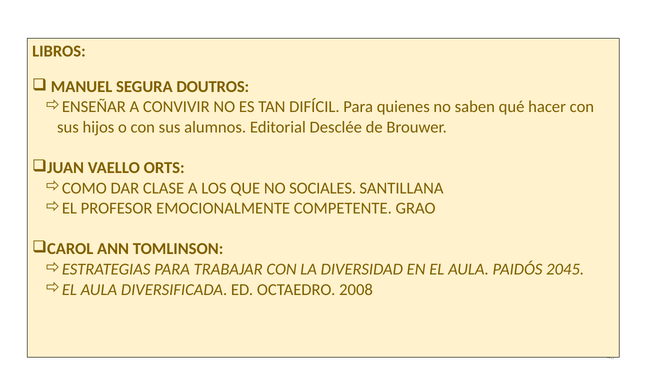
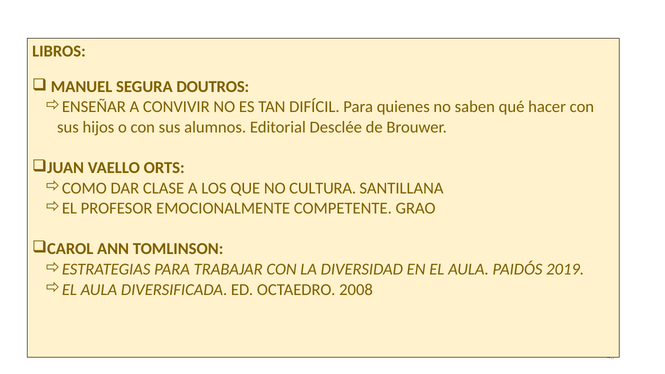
SOCIALES: SOCIALES -> CULTURA (323, 188)
2045: 2045 -> 2019 (565, 269)
